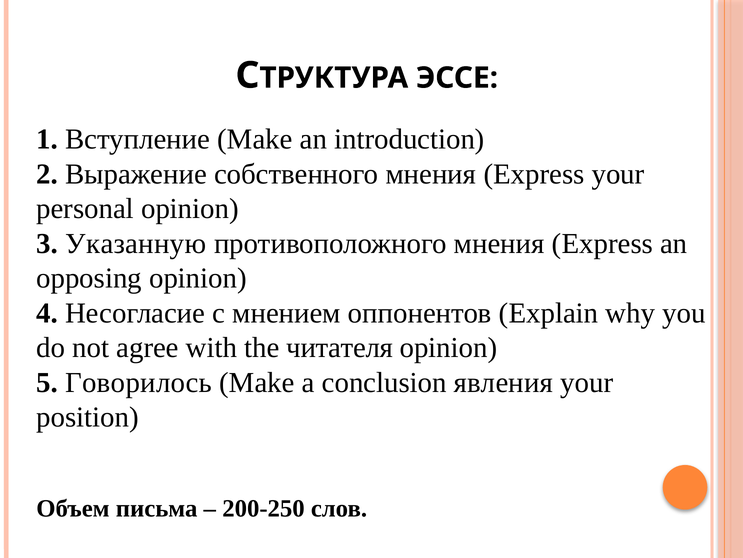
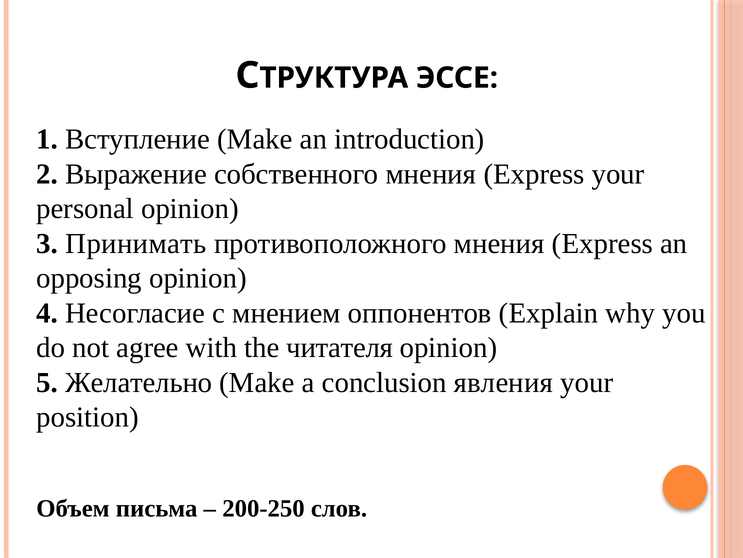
Указанную: Указанную -> Принимать (136, 243)
Говорилось: Говорилось -> Желательно (139, 382)
